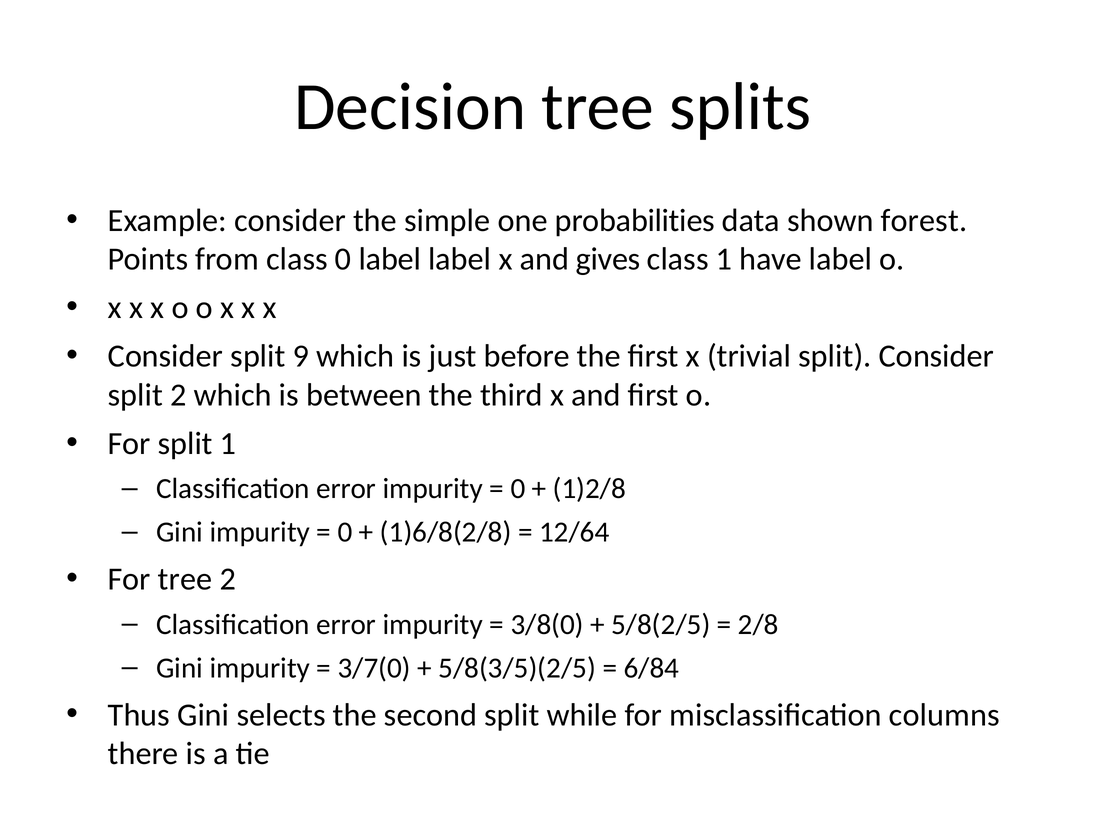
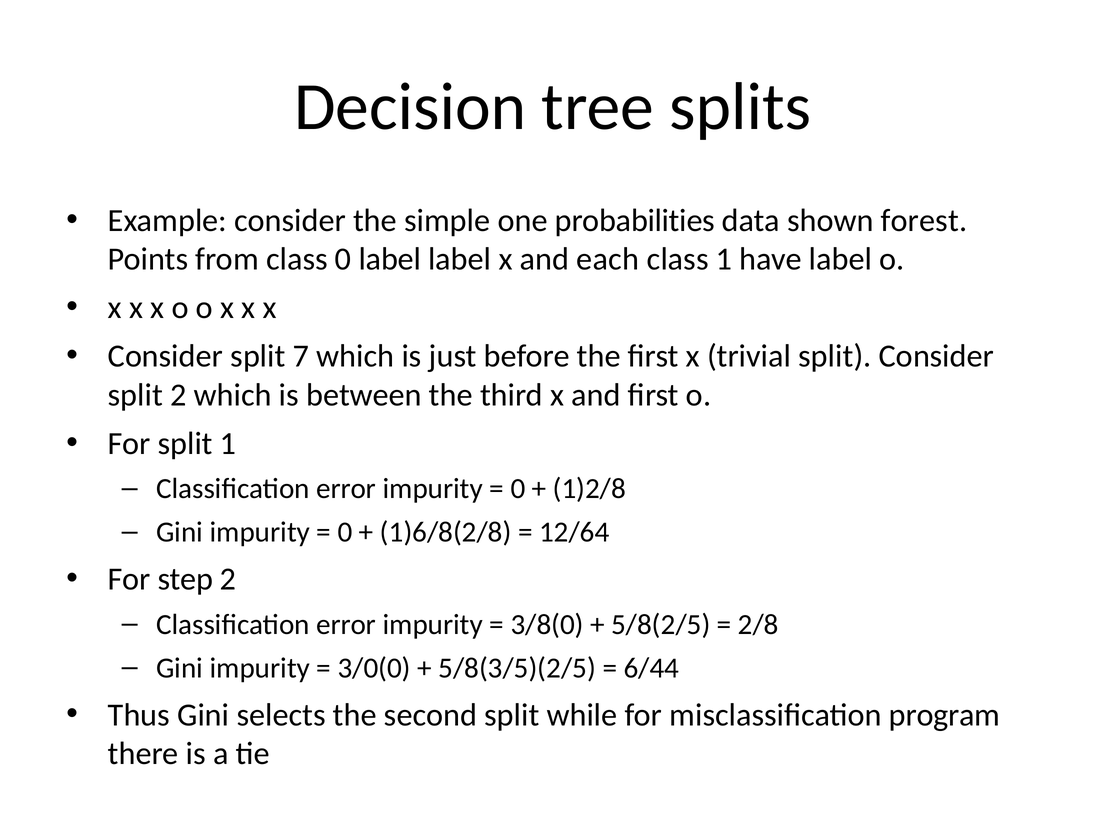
gives: gives -> each (608, 259)
9: 9 -> 7 (301, 357)
For tree: tree -> step (185, 580)
3/7(0: 3/7(0 -> 3/0(0 (374, 668)
6/84: 6/84 -> 6/44 (651, 668)
columns: columns -> program (945, 715)
